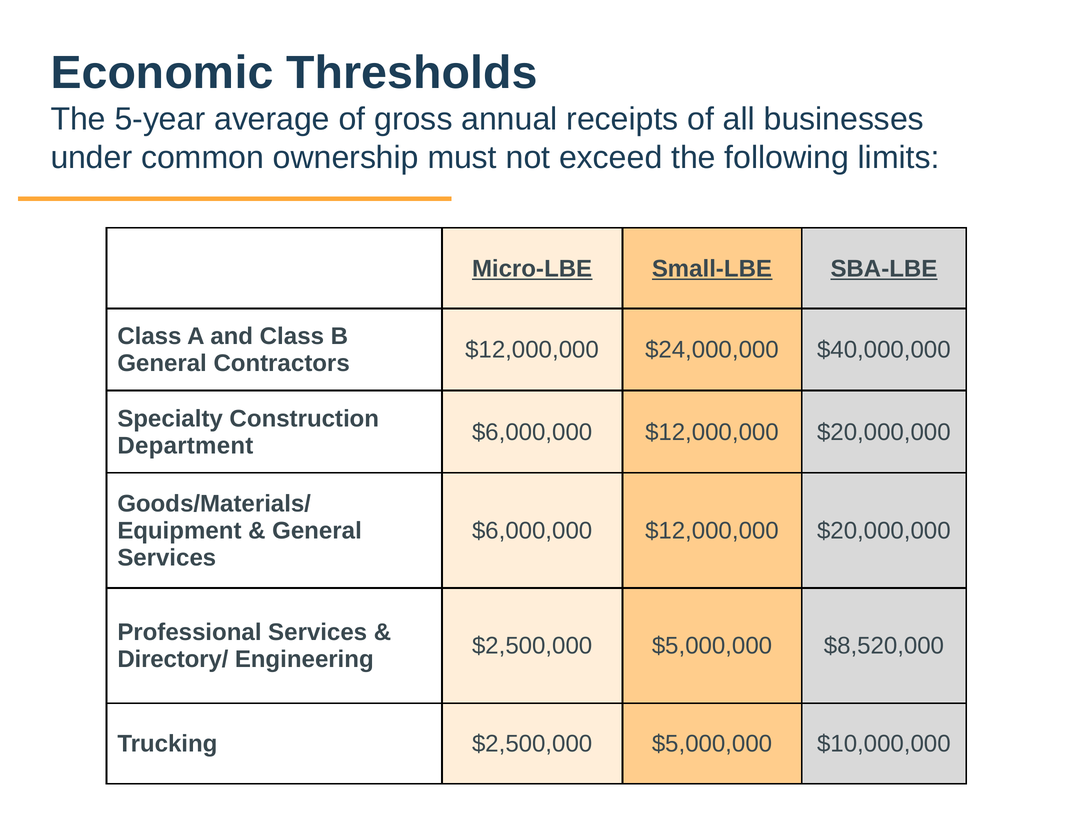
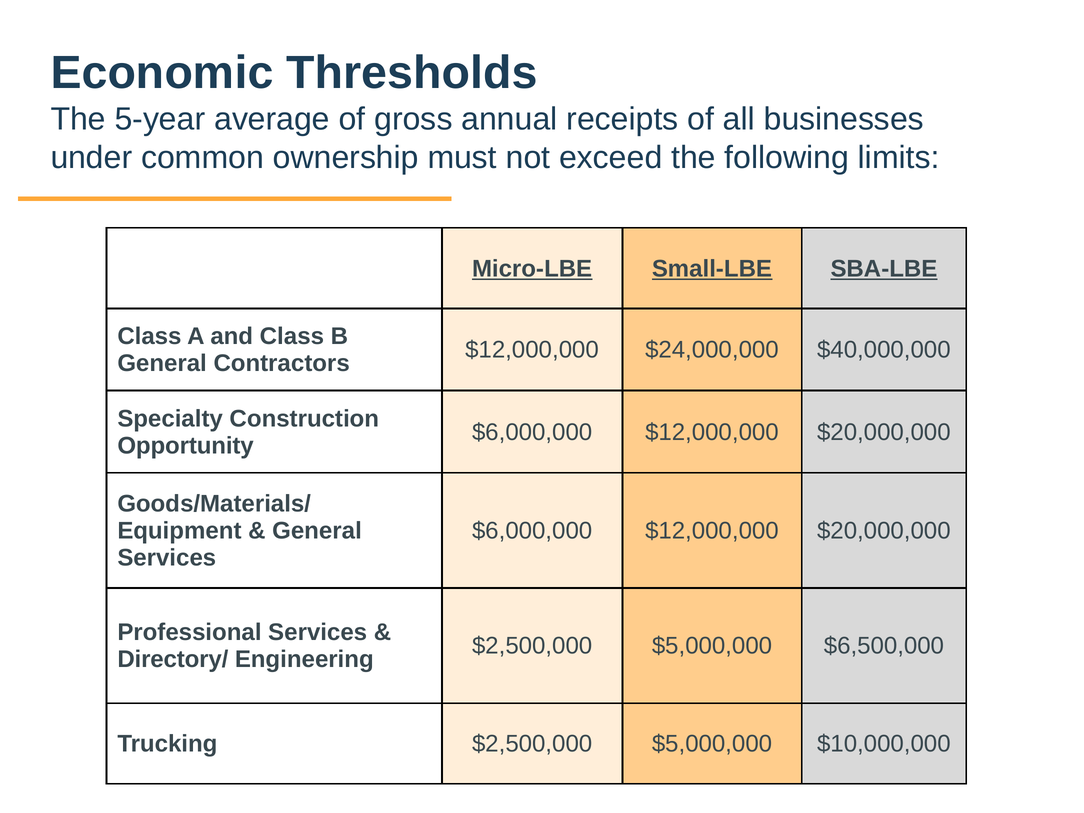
Department: Department -> Opportunity (186, 446)
$8,520,000: $8,520,000 -> $6,500,000 (884, 646)
